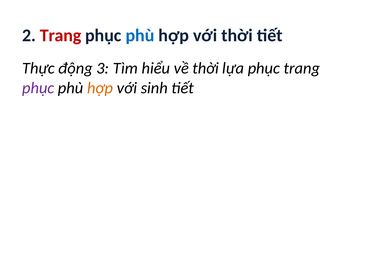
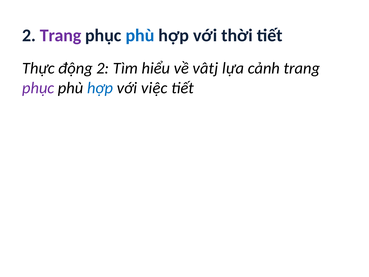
Trang colour: red -> purple (61, 35)
động 3: 3 -> 2 (103, 68)
về thời: thời -> vâtj (205, 68)
lựa phục: phục -> cảnh (264, 68)
hợp colour: orange -> blue (100, 88)
sinh: sinh -> việc (154, 88)
